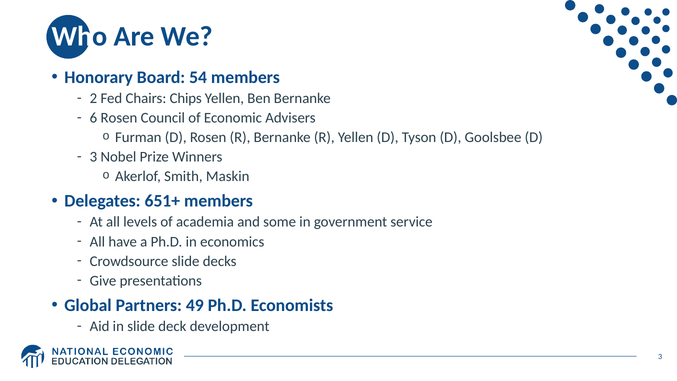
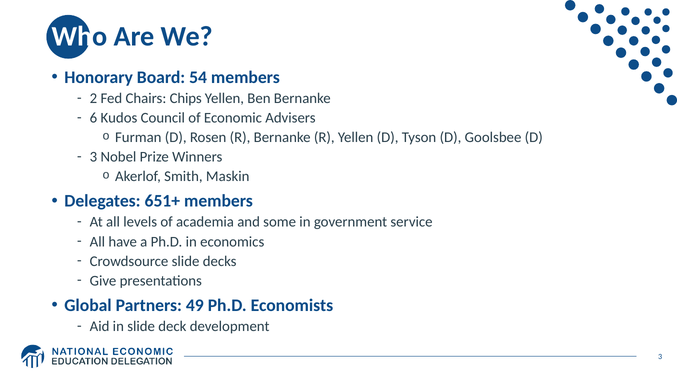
6 Rosen: Rosen -> Kudos (119, 118)
